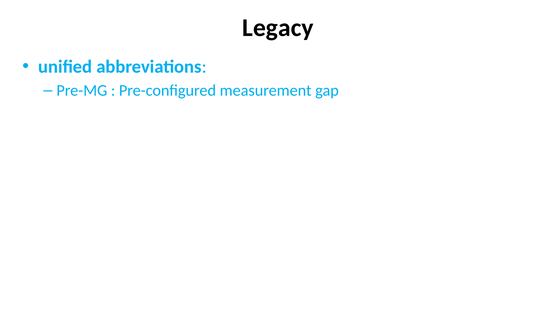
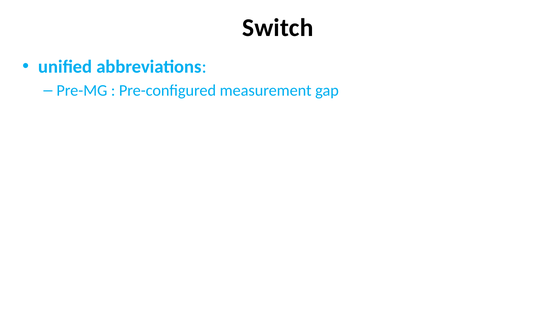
Legacy: Legacy -> Switch (278, 28)
